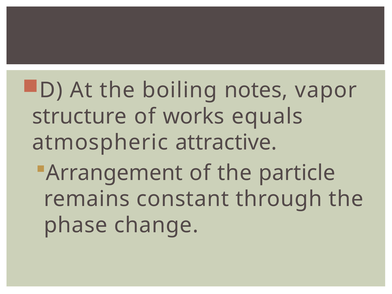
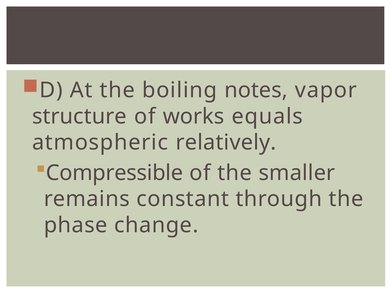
attractive: attractive -> relatively (226, 142)
Arrangement: Arrangement -> Compressible (114, 173)
particle: particle -> smaller (297, 173)
